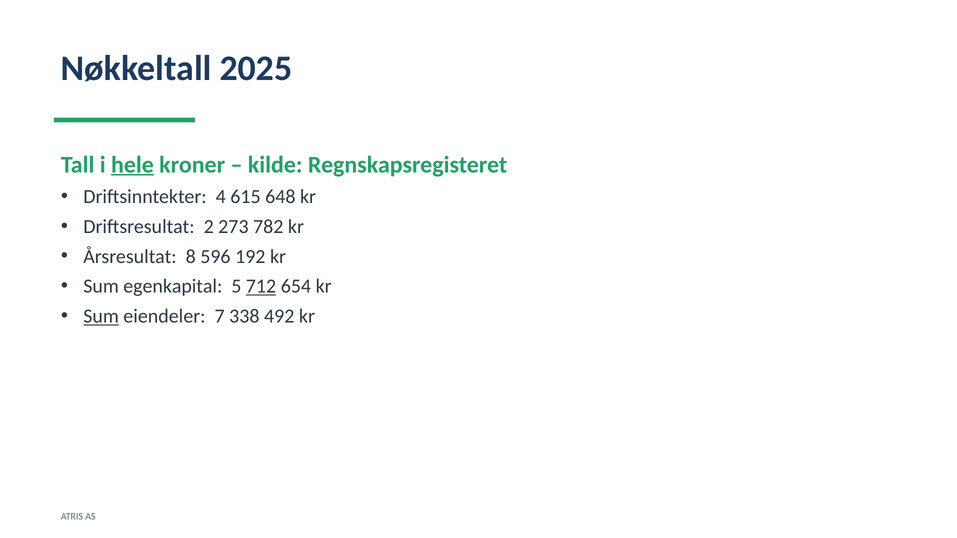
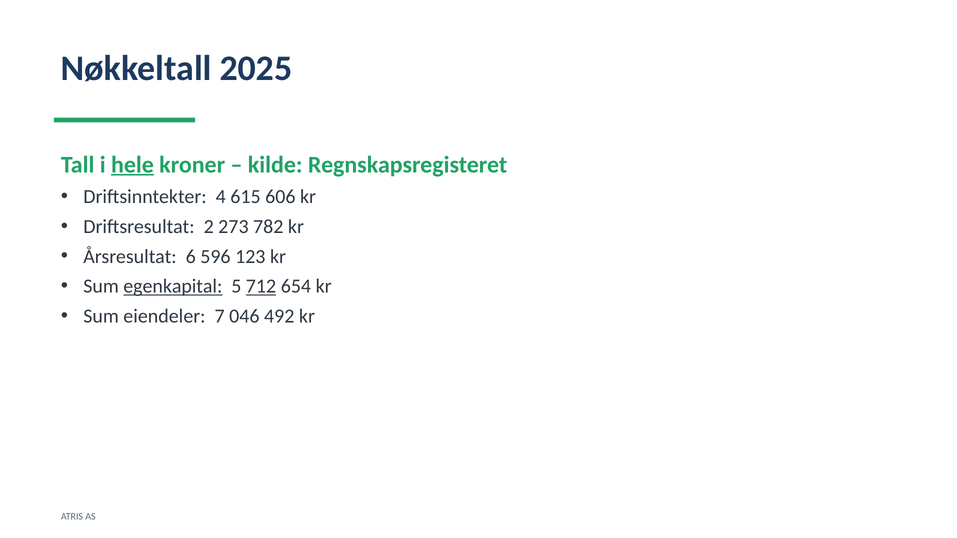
648: 648 -> 606 (280, 197)
8: 8 -> 6 (191, 257)
192: 192 -> 123 (250, 257)
egenkapital underline: none -> present (173, 287)
Sum underline: present -> none (101, 316)
338: 338 -> 046 (244, 316)
